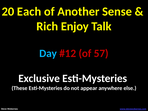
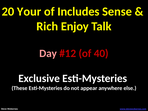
Each: Each -> Your (29, 12)
Another: Another -> Includes (78, 12)
Day colour: light blue -> pink (48, 53)
57: 57 -> 40 (101, 53)
